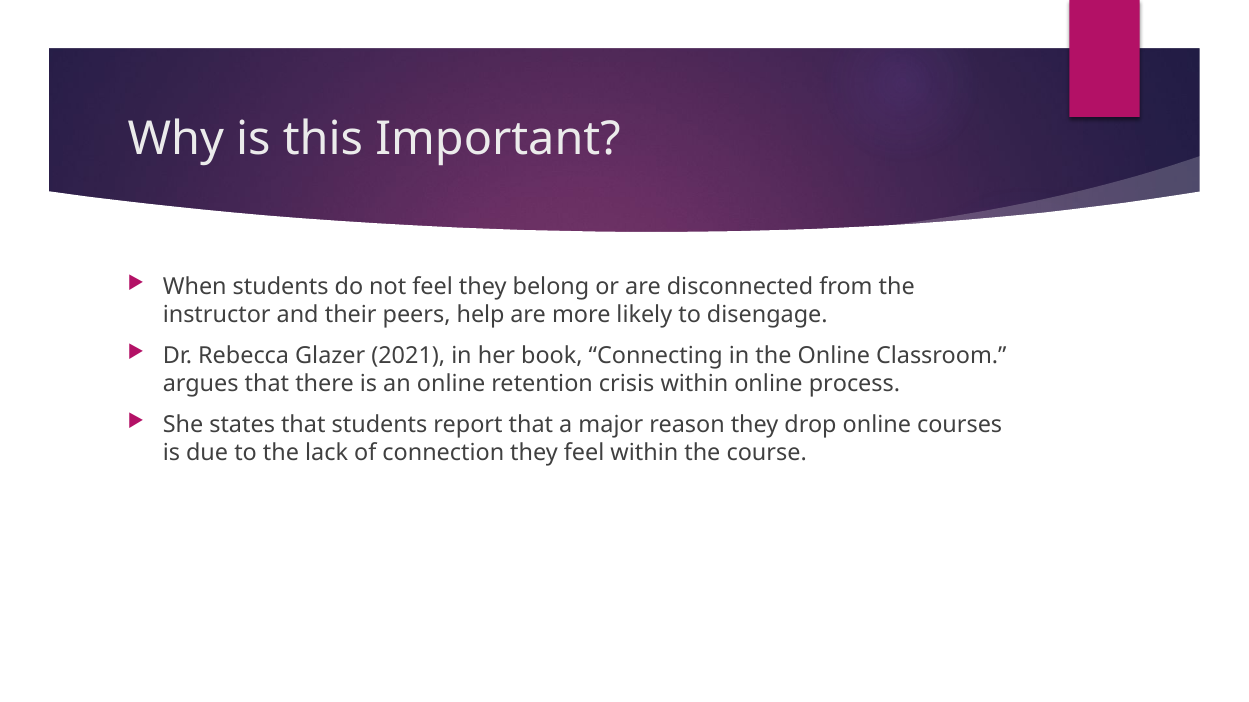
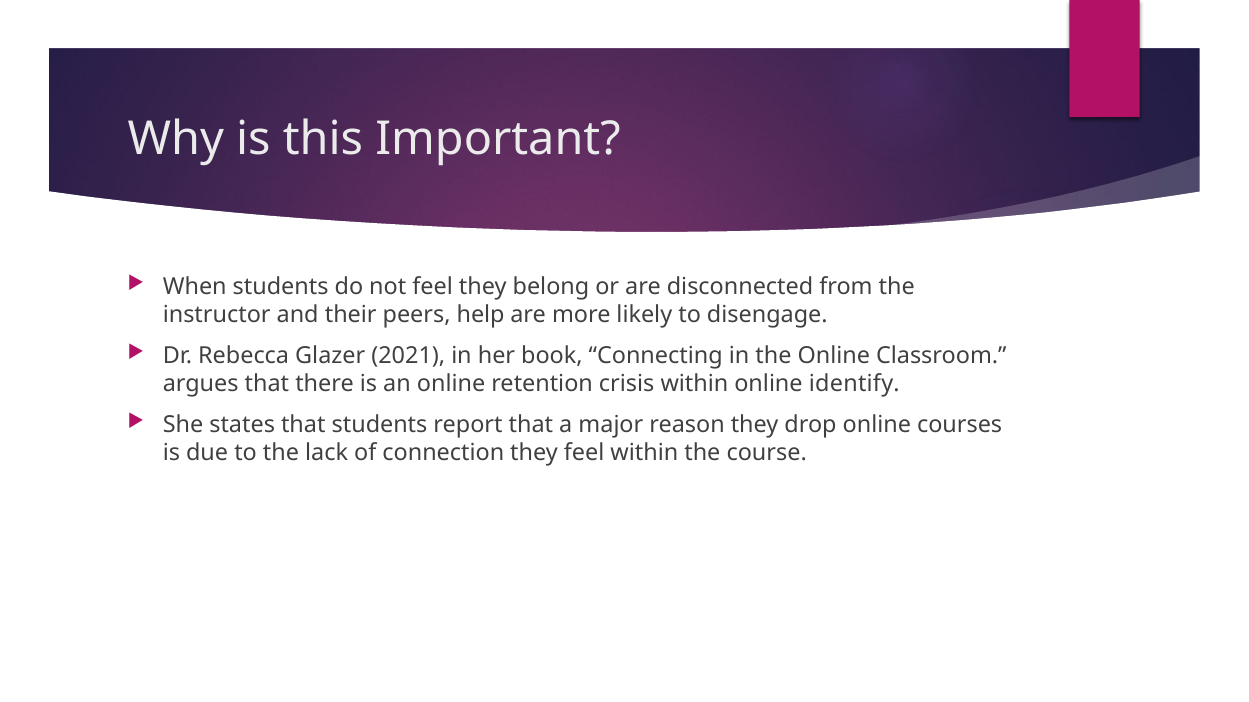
process: process -> identify (854, 384)
